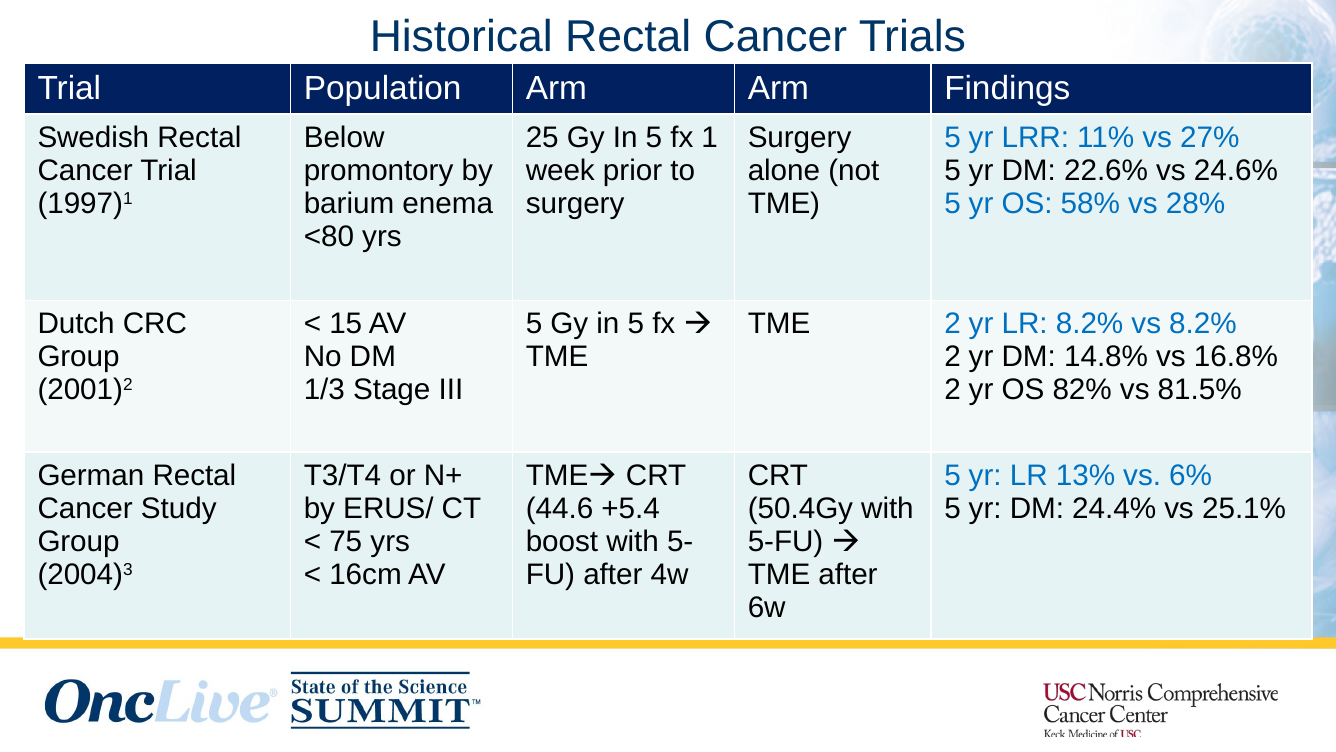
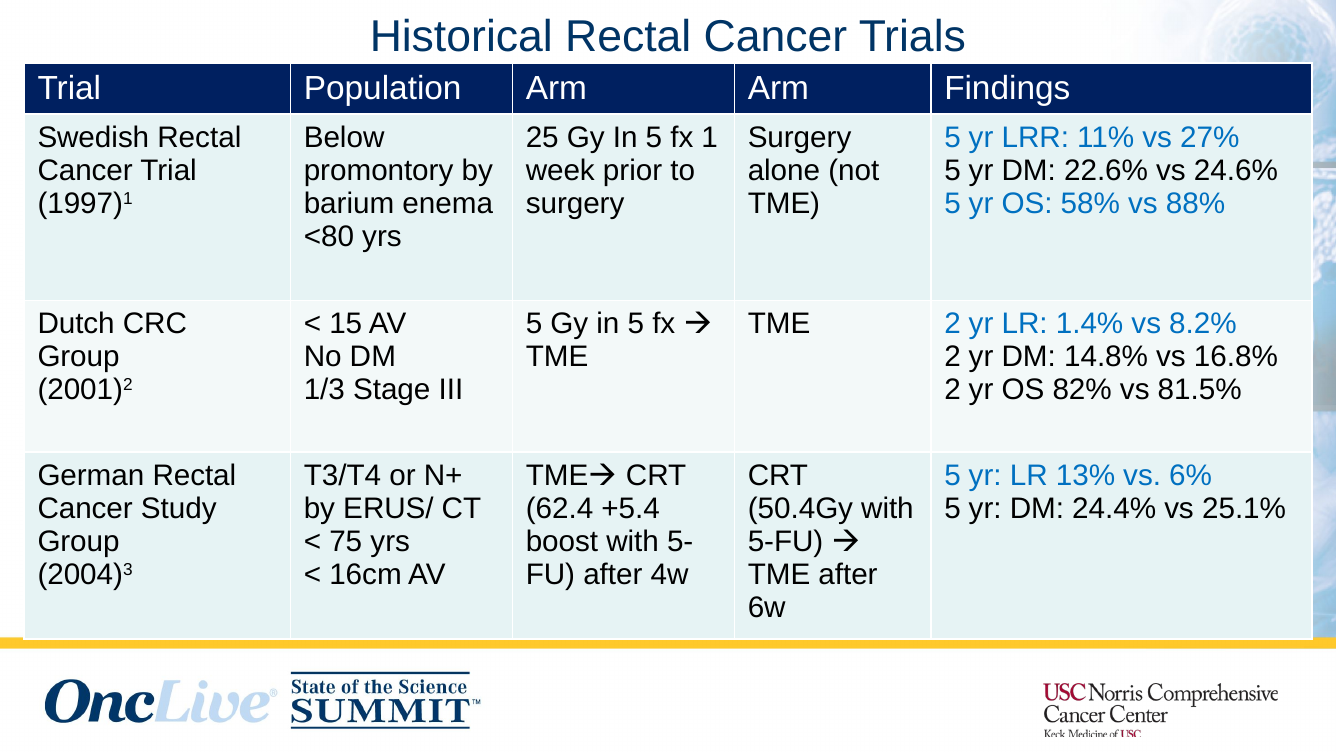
28%: 28% -> 88% (1196, 203)
LR 8.2%: 8.2% -> 1.4% (1090, 324)
44.6: 44.6 -> 62.4 (560, 509)
